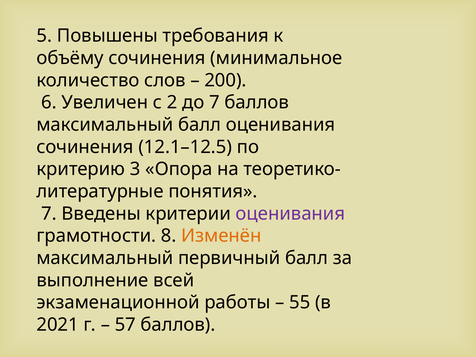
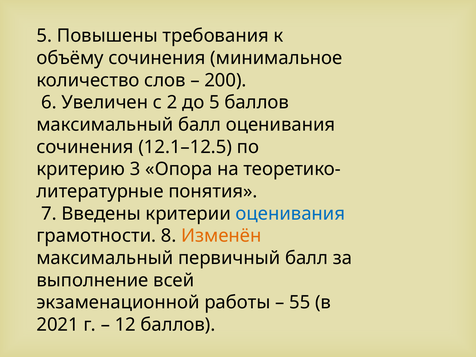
до 7: 7 -> 5 (214, 102)
оценивания colour: purple -> blue (290, 214)
57: 57 -> 12 (125, 325)
